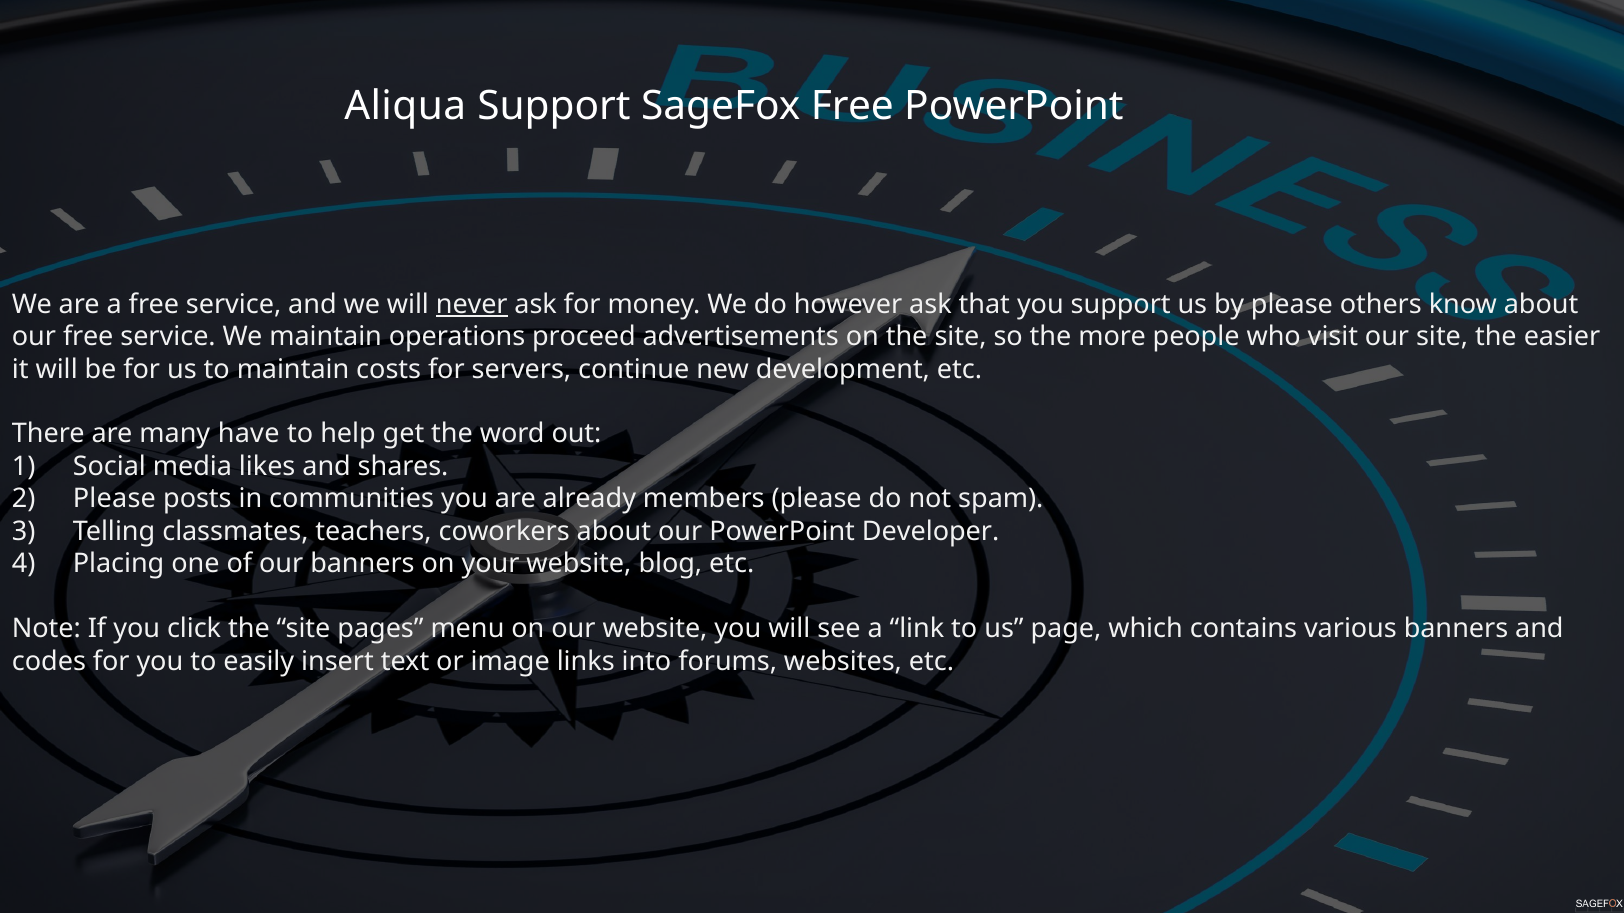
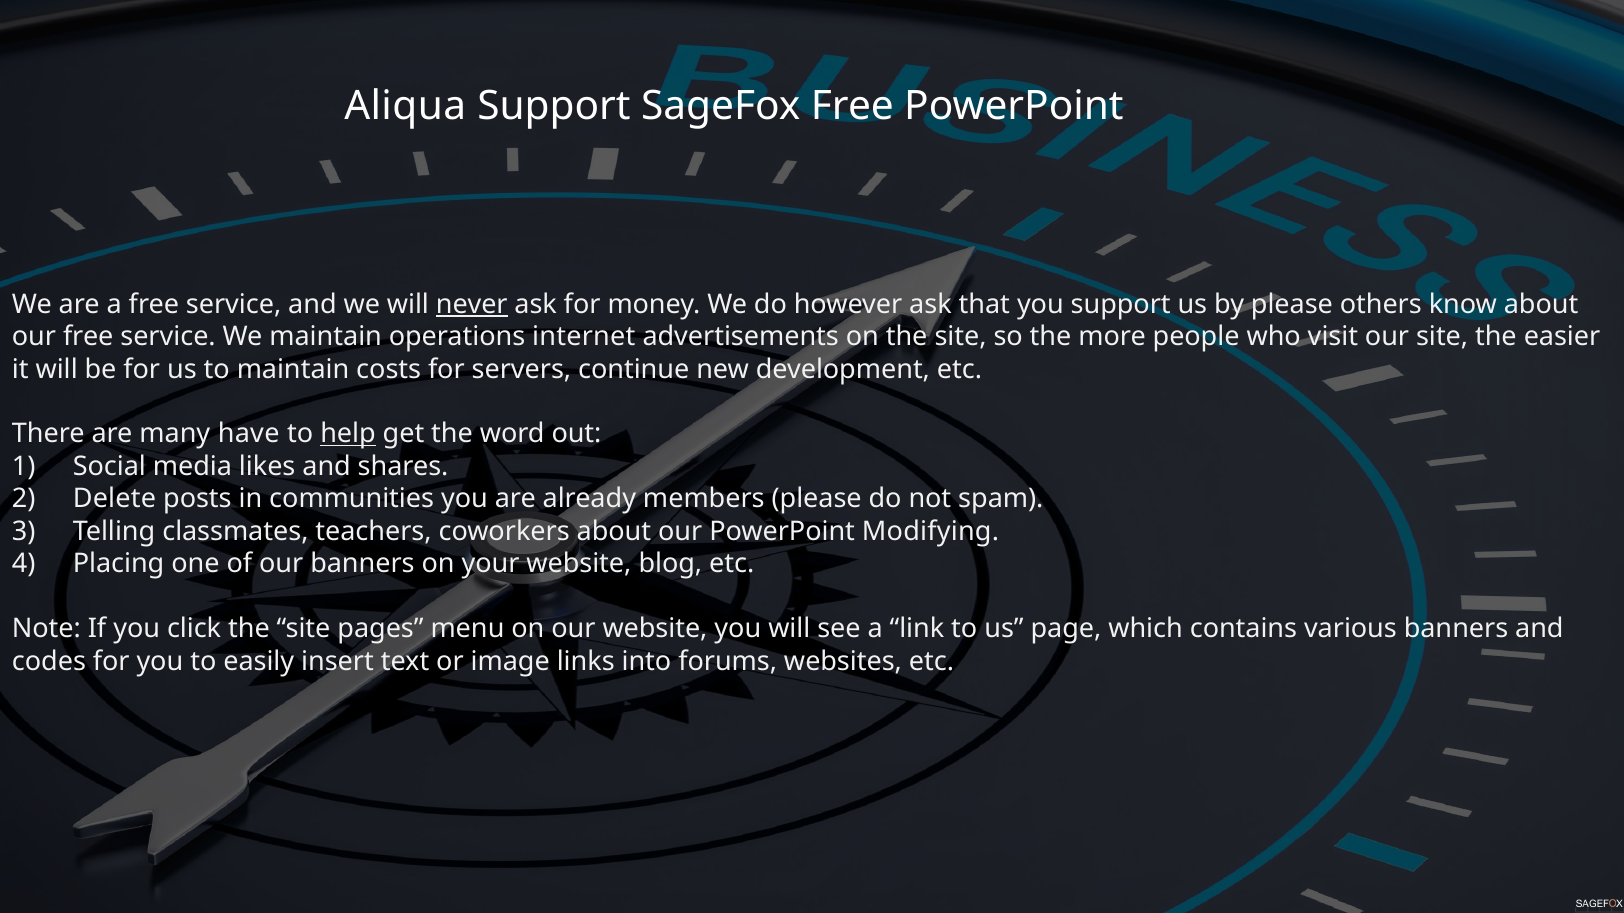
proceed: proceed -> internet (584, 337)
help underline: none -> present (348, 434)
Please: Please -> Delete (114, 499)
Developer: Developer -> Modifying (930, 532)
